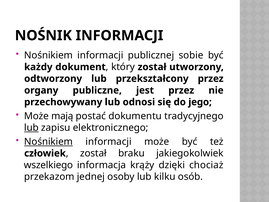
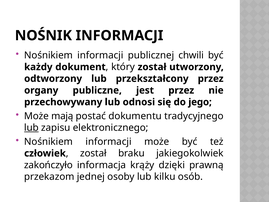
sobie: sobie -> chwili (191, 55)
Nośnikiem underline: present -> none (48, 141)
wszelkiego: wszelkiego -> zakończyło (48, 165)
chociaż: chociaż -> prawną (206, 165)
